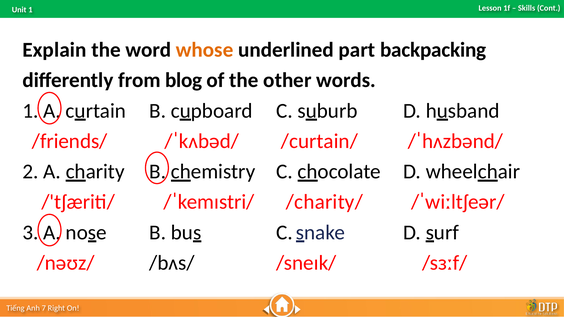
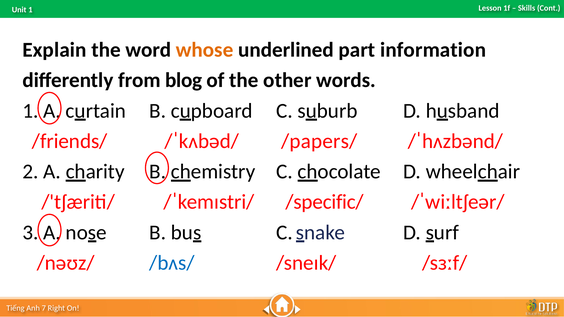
backpacking: backpacking -> information (433, 50)
/curtain/: /curtain/ -> /papers/ (319, 141)
/charity/: /charity/ -> /specific/ (325, 202)
/bʌs/ colour: black -> blue (172, 263)
